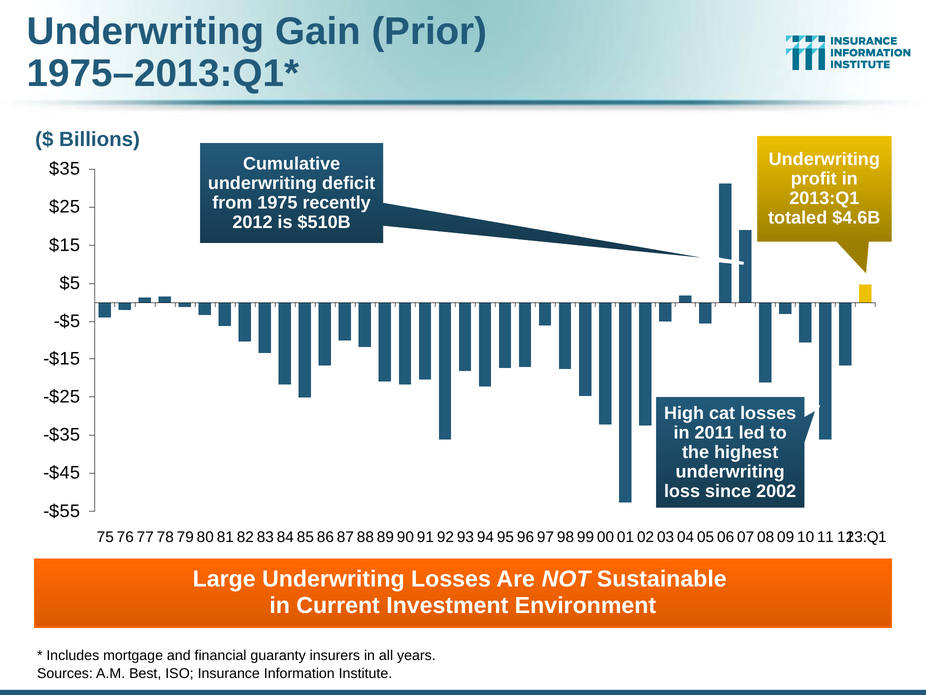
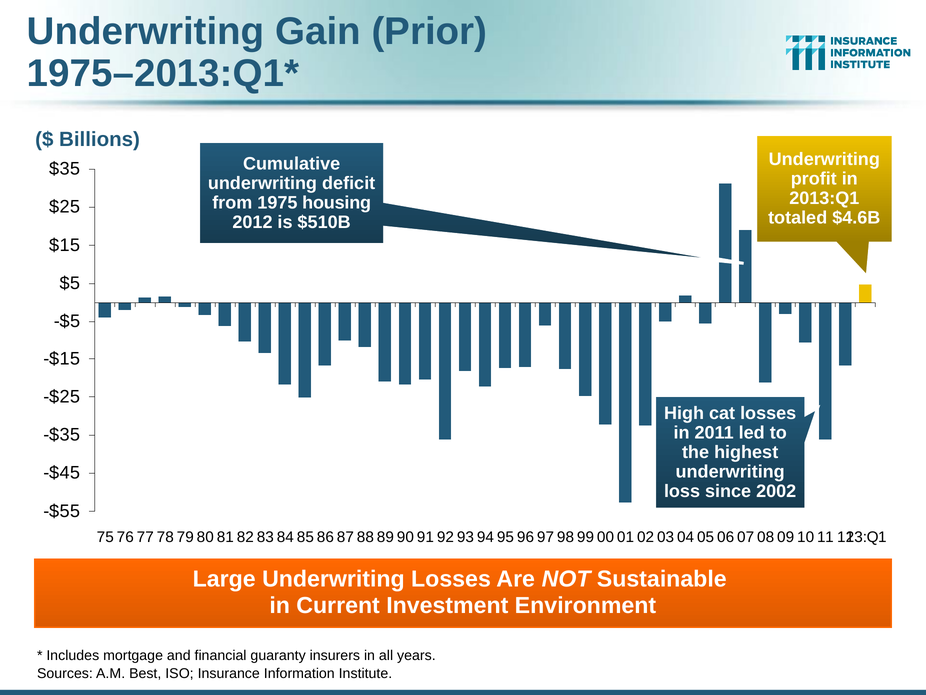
recently: recently -> housing (337, 203)
